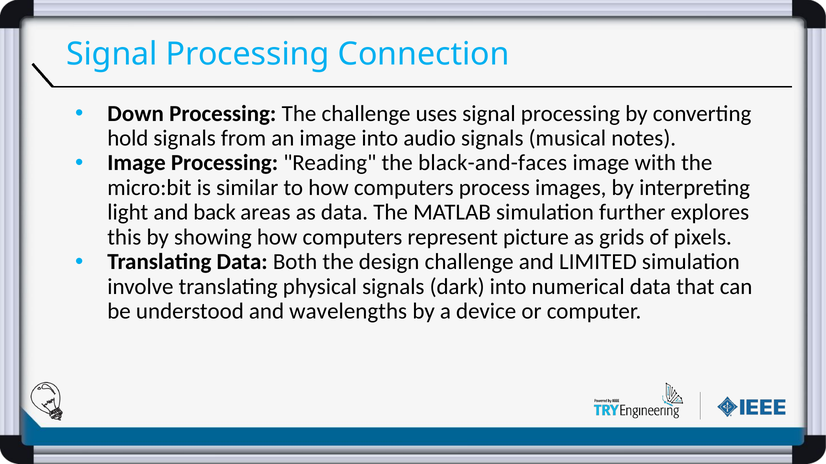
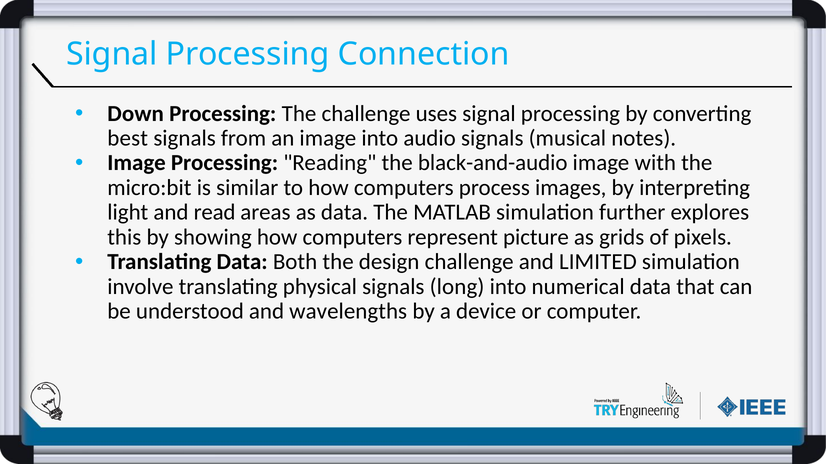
hold: hold -> best (128, 138)
black-and-faces: black-and-faces -> black-and-audio (493, 163)
back: back -> read (215, 213)
dark: dark -> long (457, 287)
